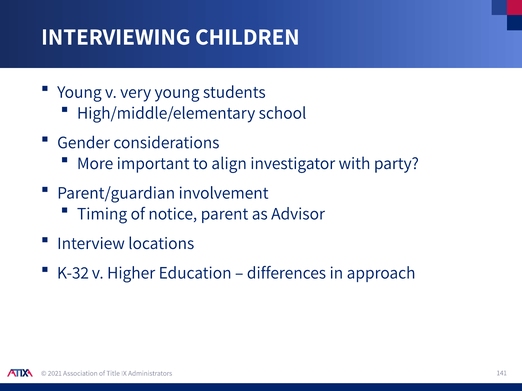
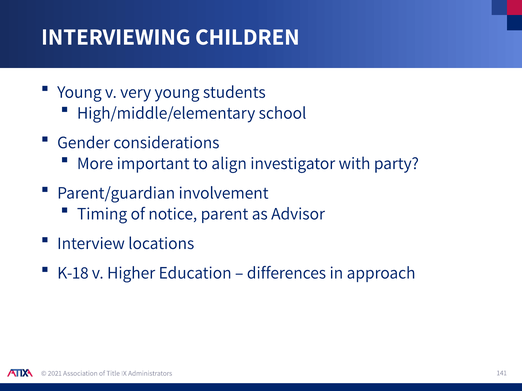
K-32: K-32 -> K-18 (73, 273)
